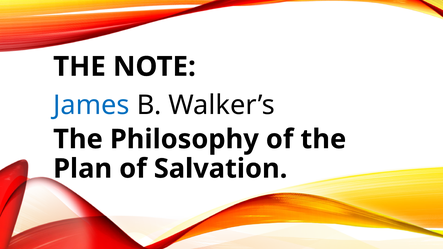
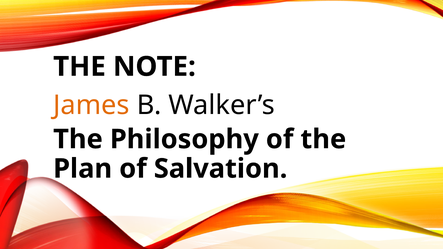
James colour: blue -> orange (91, 105)
